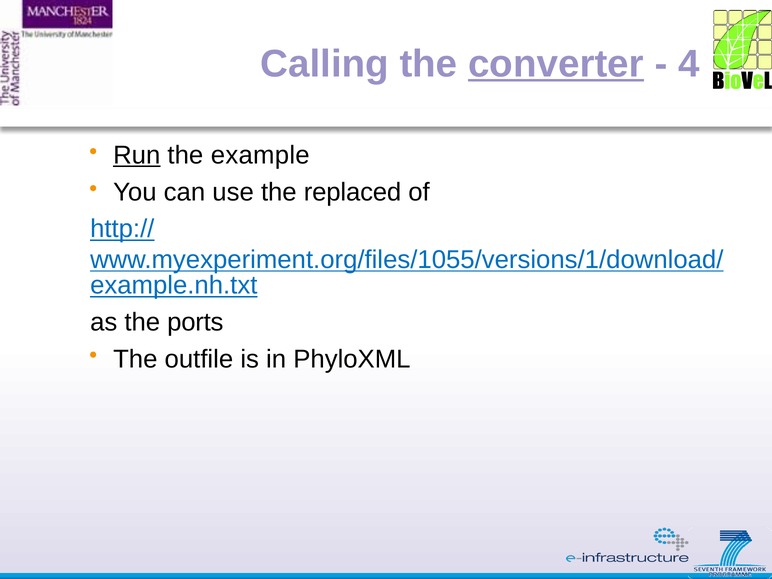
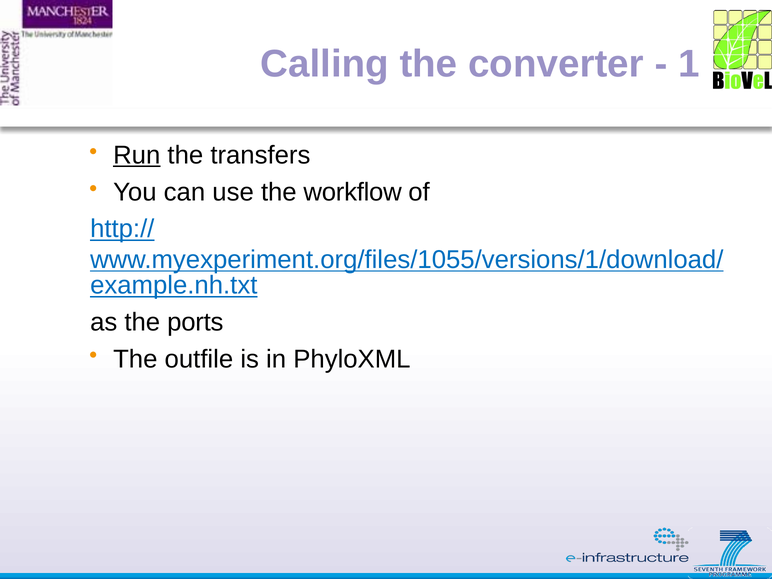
converter underline: present -> none (556, 64)
4: 4 -> 1 (689, 64)
example: example -> transfers (260, 155)
replaced: replaced -> workflow (353, 192)
